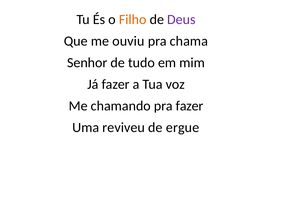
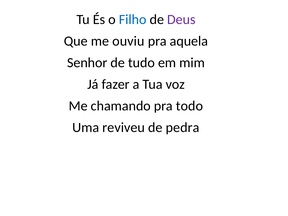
Filho colour: orange -> blue (133, 19)
chama: chama -> aquela (189, 41)
pra fazer: fazer -> todo (189, 106)
ergue: ergue -> pedra (183, 127)
